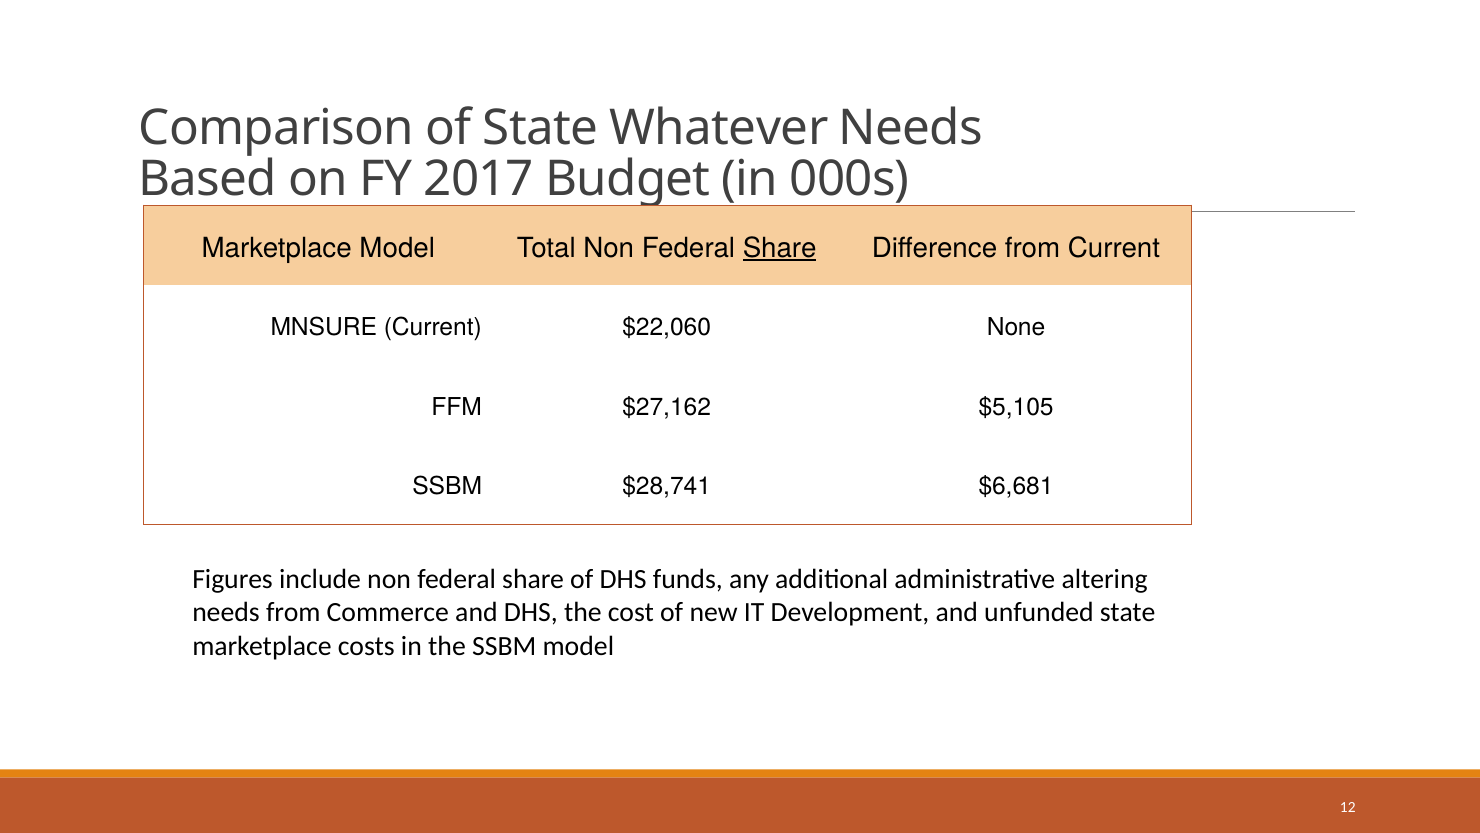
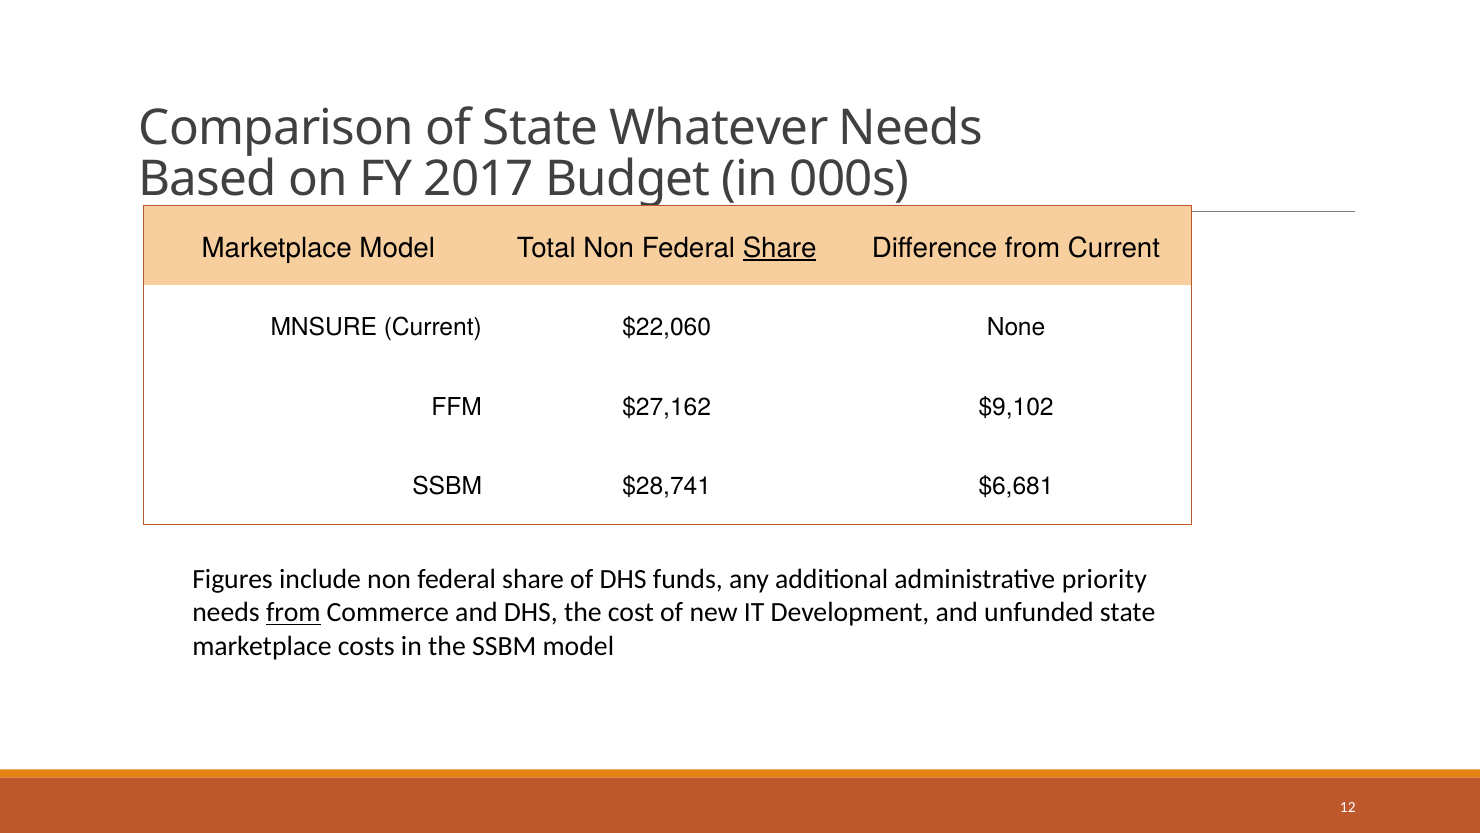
$5,105: $5,105 -> $9,102 (1016, 407)
altering: altering -> priority (1104, 579)
from underline: none -> present (293, 612)
